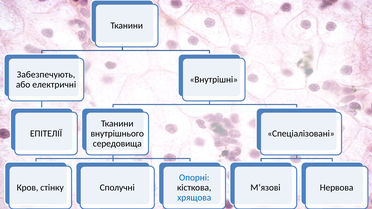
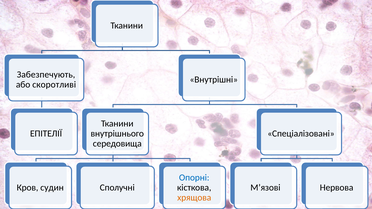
електричні: електричні -> скоротливі (54, 85)
стінку: стінку -> судин (52, 188)
хрящова colour: blue -> orange (194, 198)
